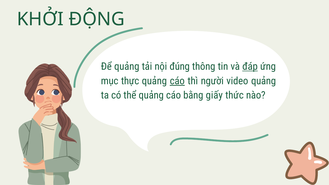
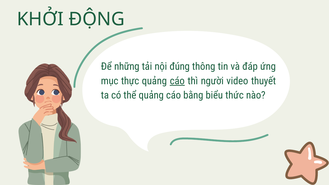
Để quảng: quảng -> những (127, 67)
đáp underline: present -> none (250, 67)
video quảng: quảng -> thuyết (264, 81)
giấy: giấy -> biểu (214, 95)
